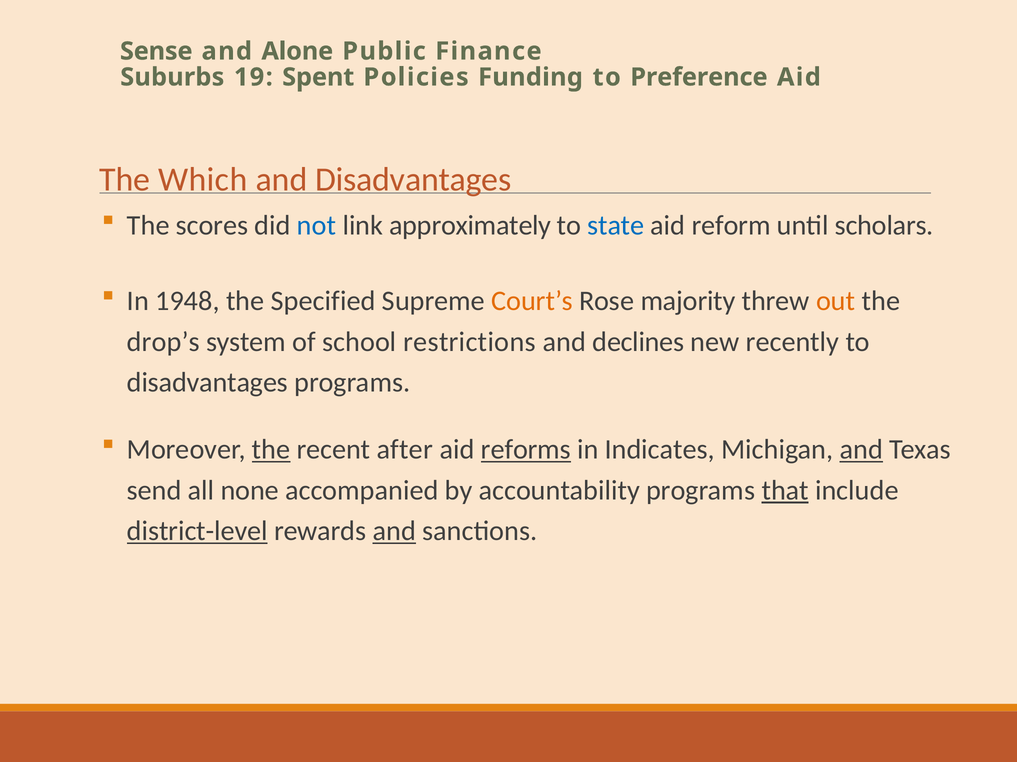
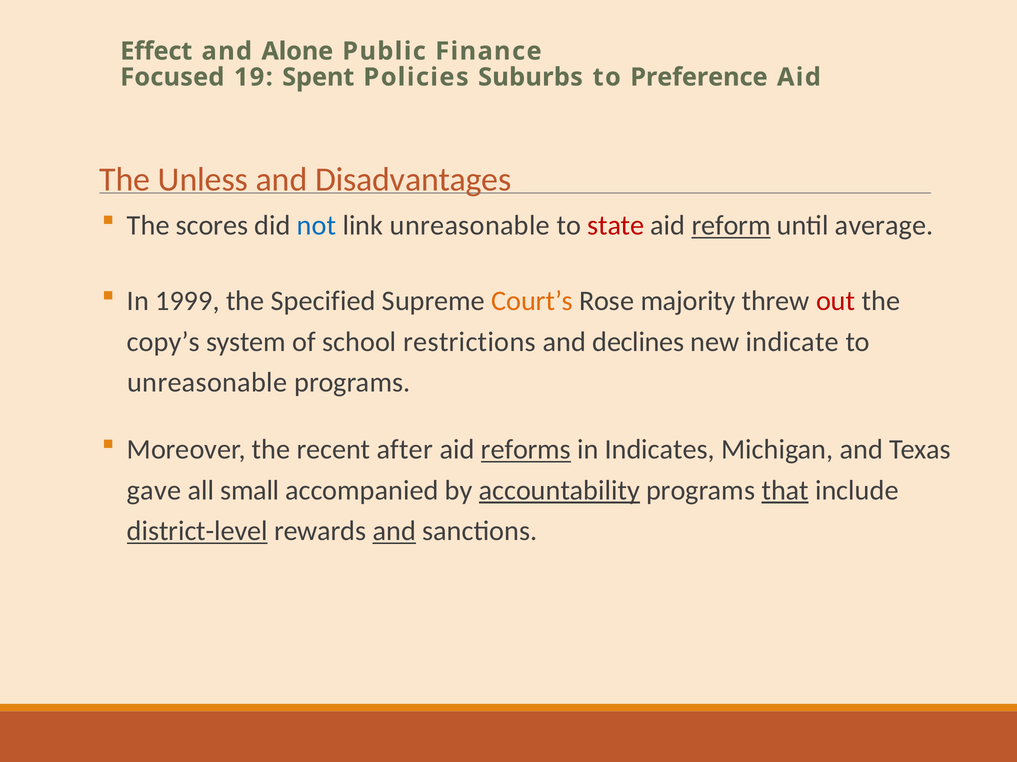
Sense: Sense -> Effect (156, 51)
Suburbs: Suburbs -> Focused (172, 77)
Funding: Funding -> Suburbs (530, 77)
Which: Which -> Unless (203, 180)
link approximately: approximately -> unreasonable (470, 226)
state colour: blue -> red (616, 226)
reform underline: none -> present (731, 226)
scholars: scholars -> average (884, 226)
1948: 1948 -> 1999 (187, 301)
out colour: orange -> red (836, 301)
drop’s: drop’s -> copy’s (163, 342)
recently: recently -> indicate (792, 342)
disadvantages: disadvantages -> unreasonable (207, 383)
the underline: present -> none (271, 450)
and underline: present -> none (861, 450)
send: send -> gave (154, 491)
none: none -> small (250, 491)
accountability underline: none -> present (559, 491)
